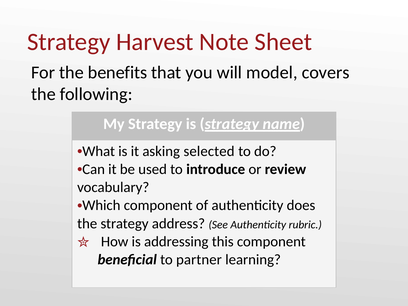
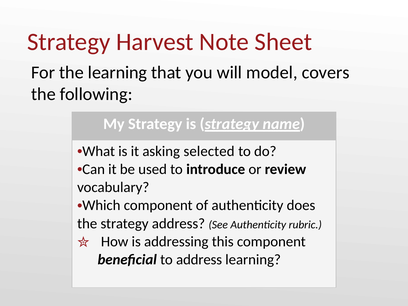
the benefits: benefits -> learning (118, 72)
to partner: partner -> address (199, 260)
